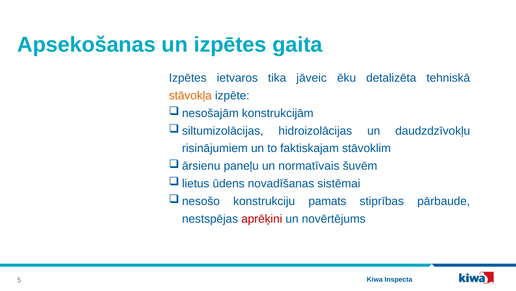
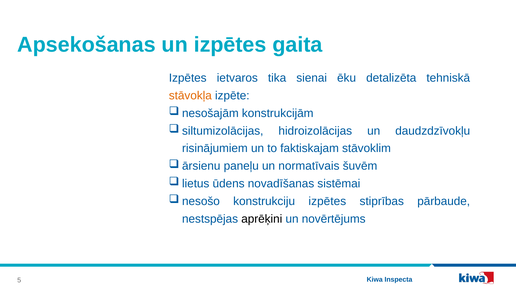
jāveic: jāveic -> sienai (312, 78)
konstrukciju pamats: pamats -> izpētes (327, 201)
aprēķini colour: red -> black (262, 218)
